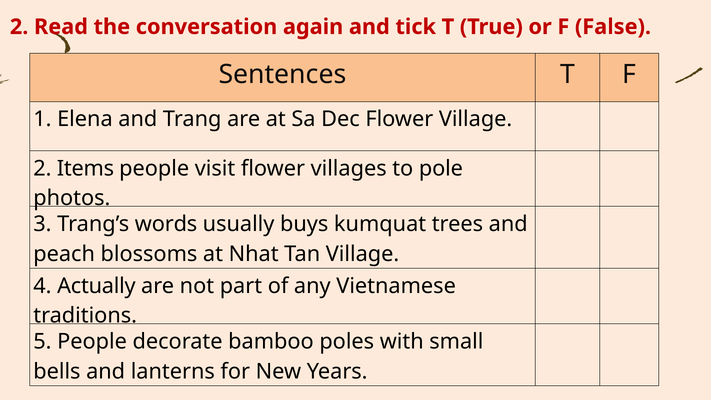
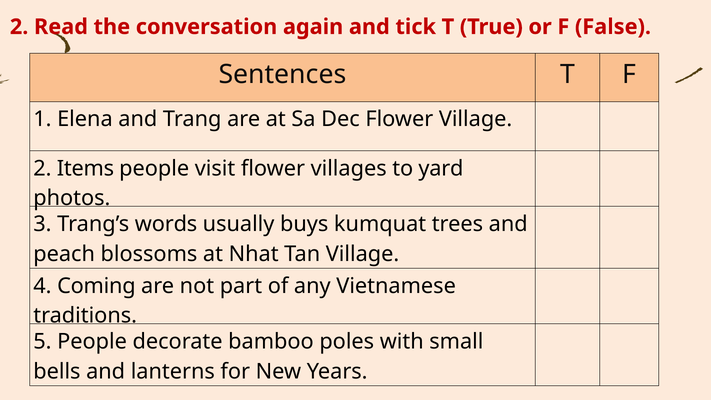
pole: pole -> yard (441, 168)
Actually: Actually -> Coming (96, 286)
